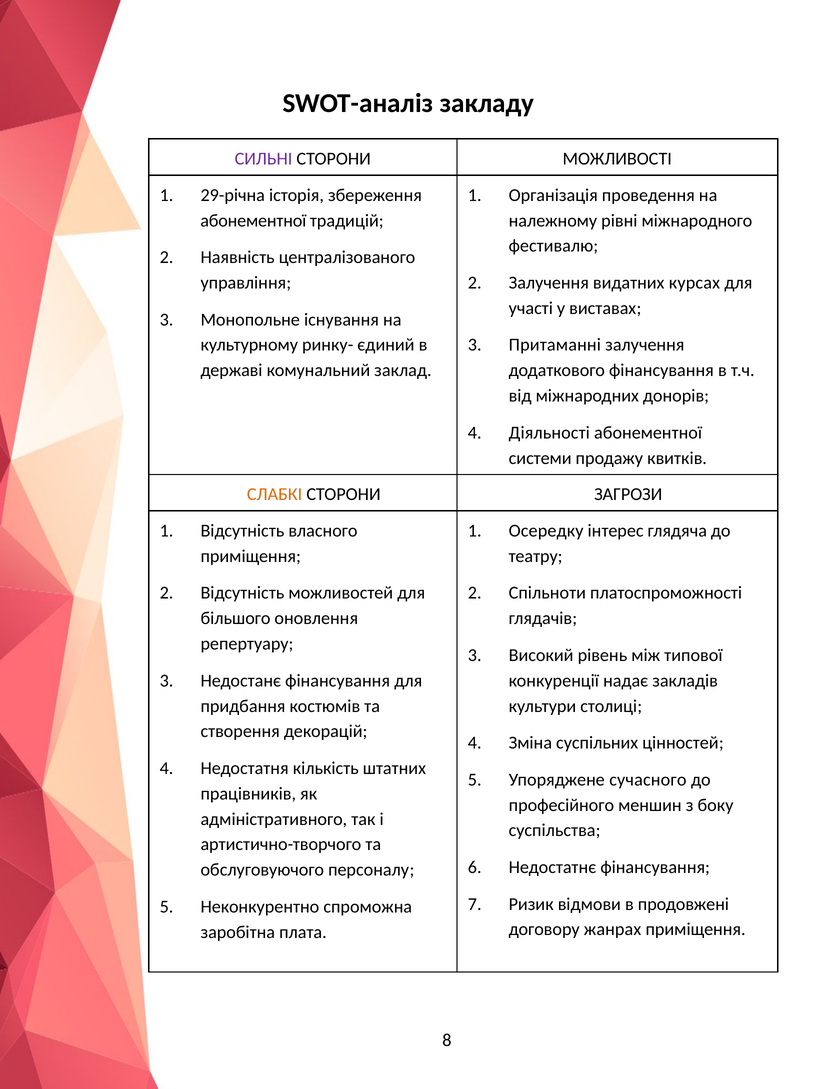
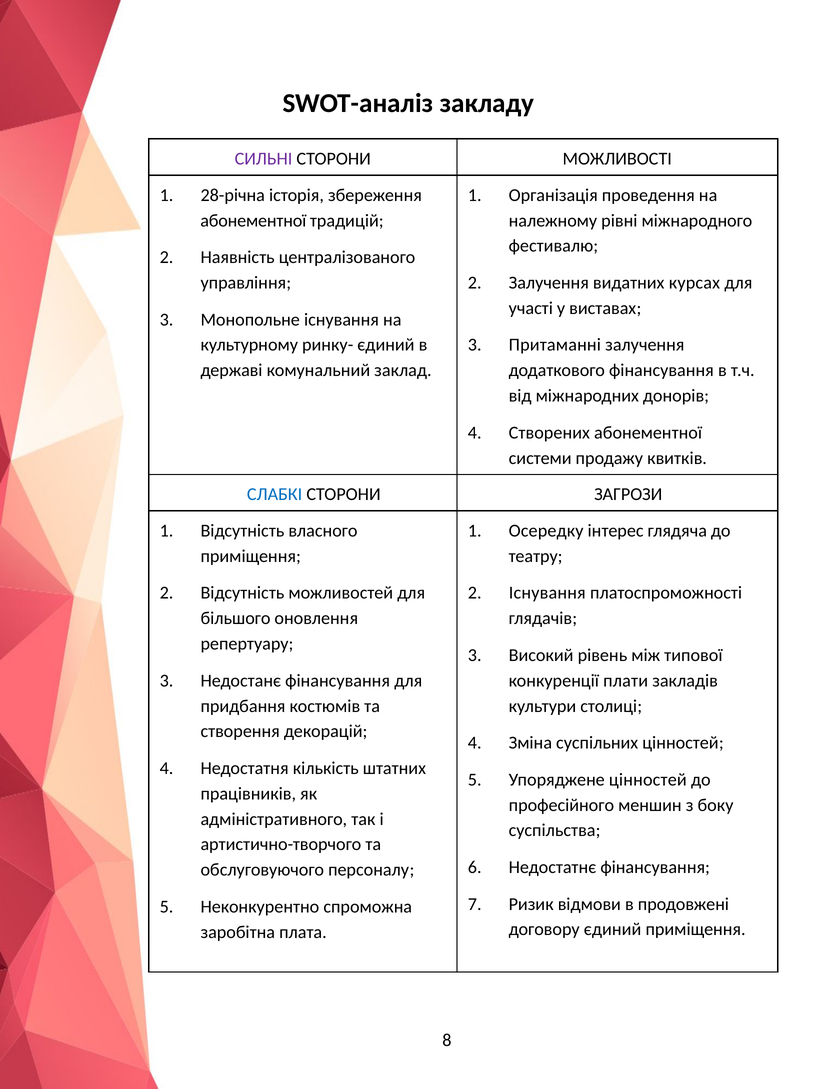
29-річна: 29-річна -> 28-річна (233, 195)
Діяльності: Діяльності -> Створених (549, 433)
СЛАБКІ colour: orange -> blue (275, 495)
Спільноти: Спільноти -> Існування (547, 593)
надає: надає -> плати (626, 681)
Упоряджене сучасного: сучасного -> цінностей (648, 780)
договору жанрах: жанрах -> єдиний (613, 930)
